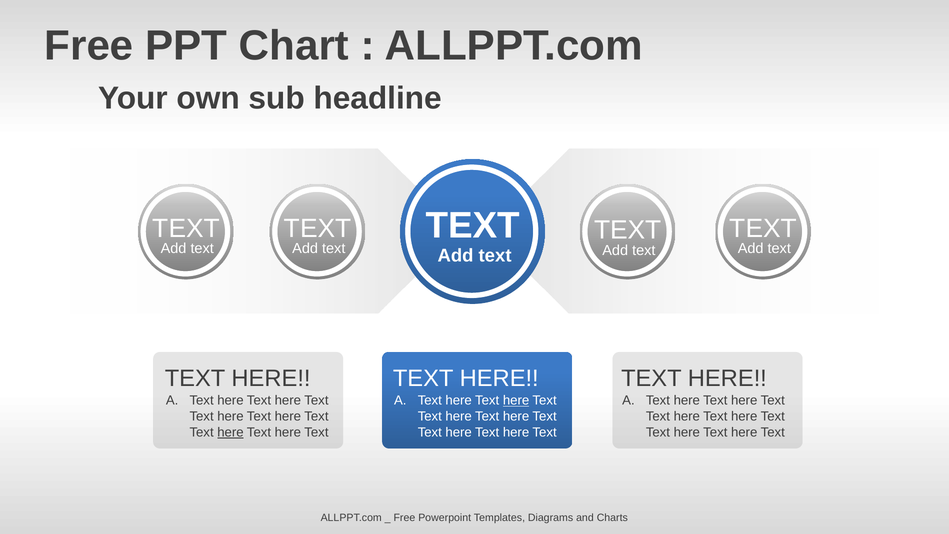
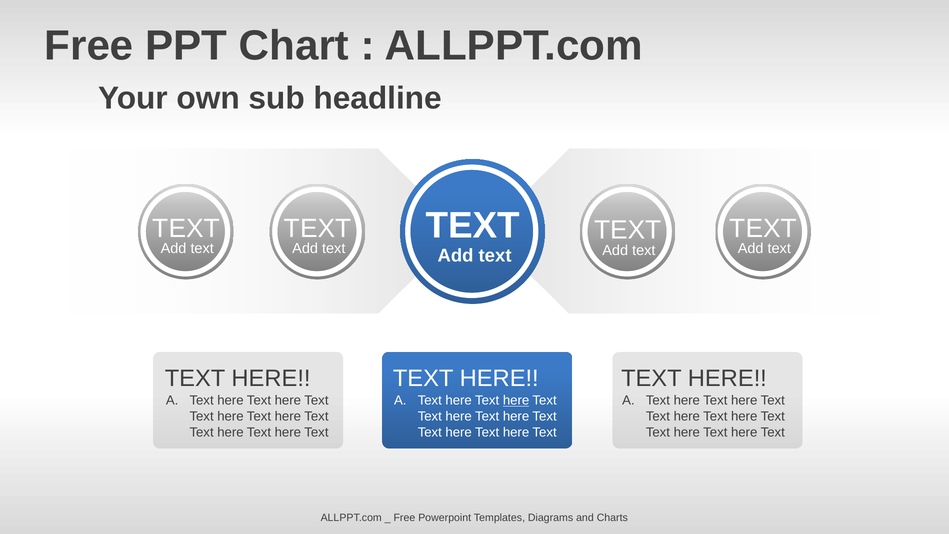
here underline: present -> none (230, 432)
